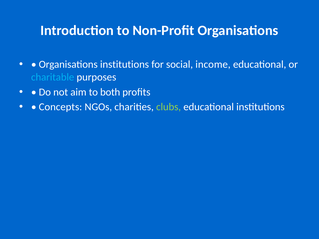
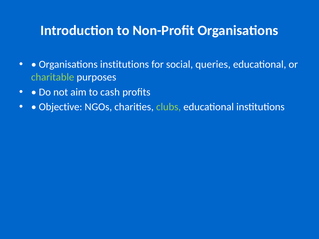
income: income -> queries (213, 65)
charitable colour: light blue -> light green (53, 77)
both: both -> cash (110, 92)
Concepts: Concepts -> Objective (61, 107)
